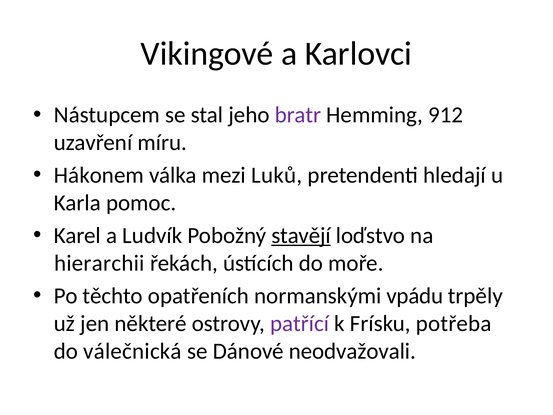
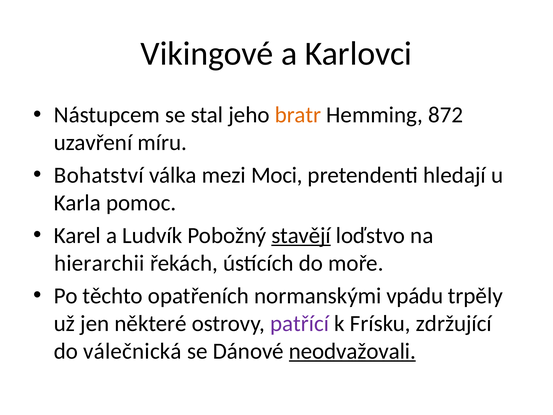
bratr colour: purple -> orange (298, 115)
912: 912 -> 872 (446, 115)
Hákonem: Hákonem -> Bohatství (99, 175)
Luků: Luků -> Moci (277, 175)
potřeba: potřeba -> zdržující (454, 323)
neodvažovali underline: none -> present (352, 351)
